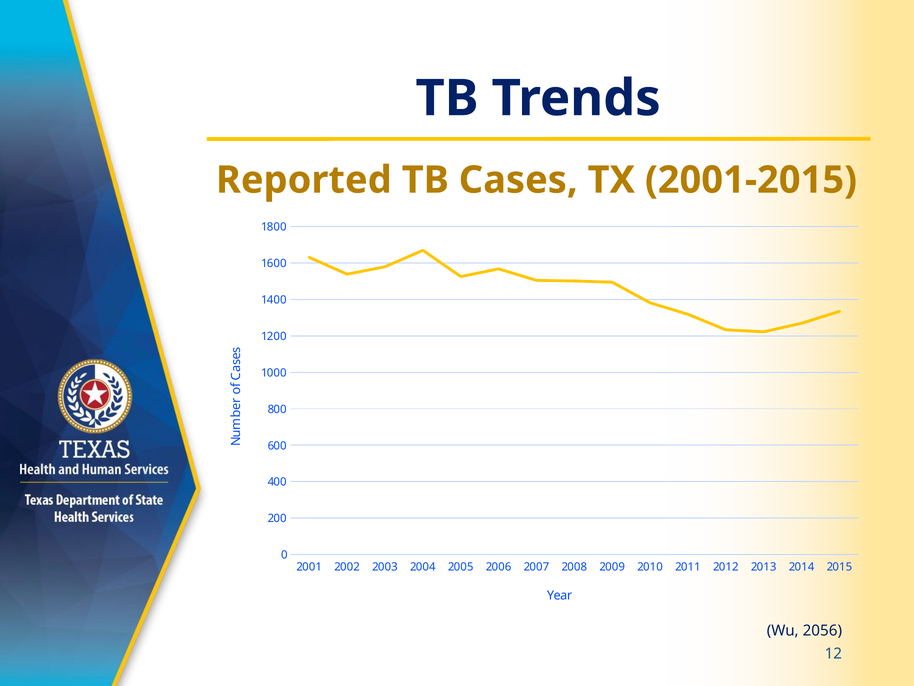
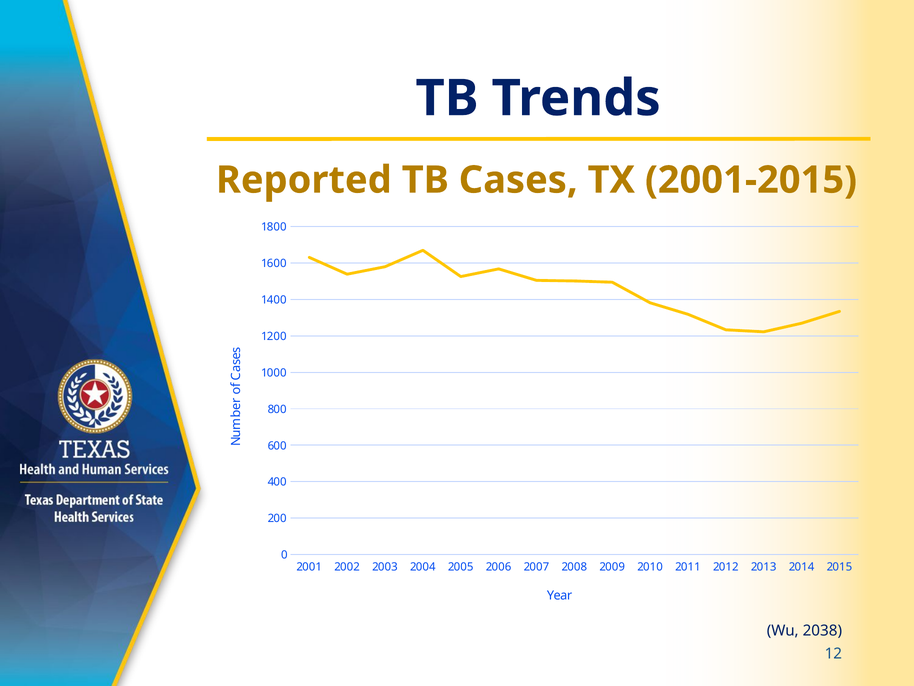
2056: 2056 -> 2038 (822, 630)
